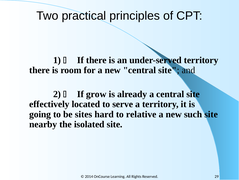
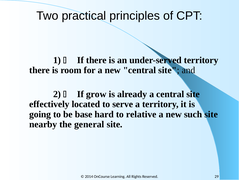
sites: sites -> base (84, 114)
isolated: isolated -> general (89, 124)
